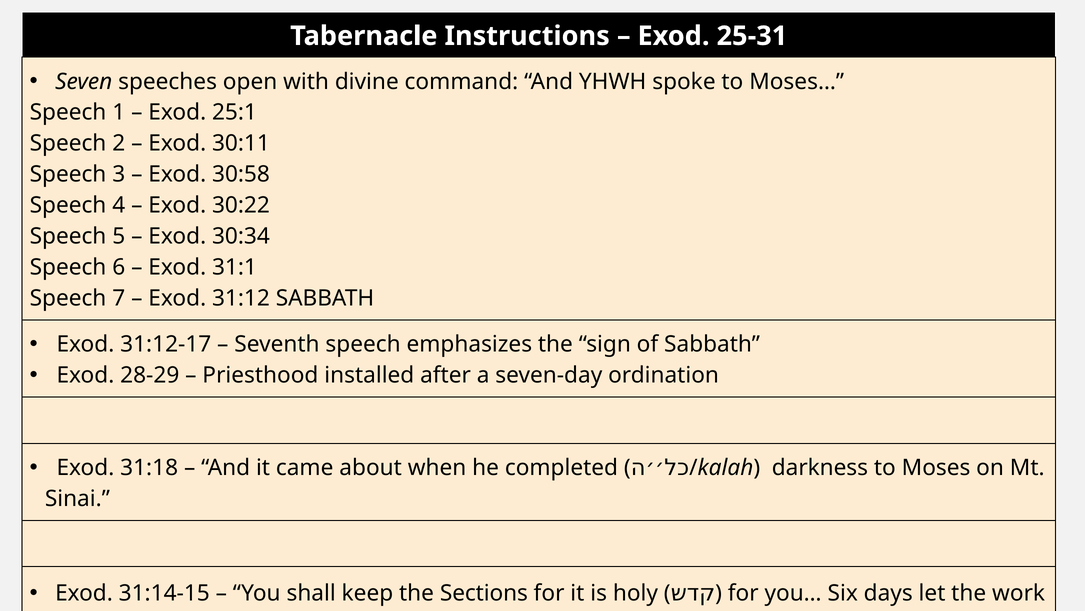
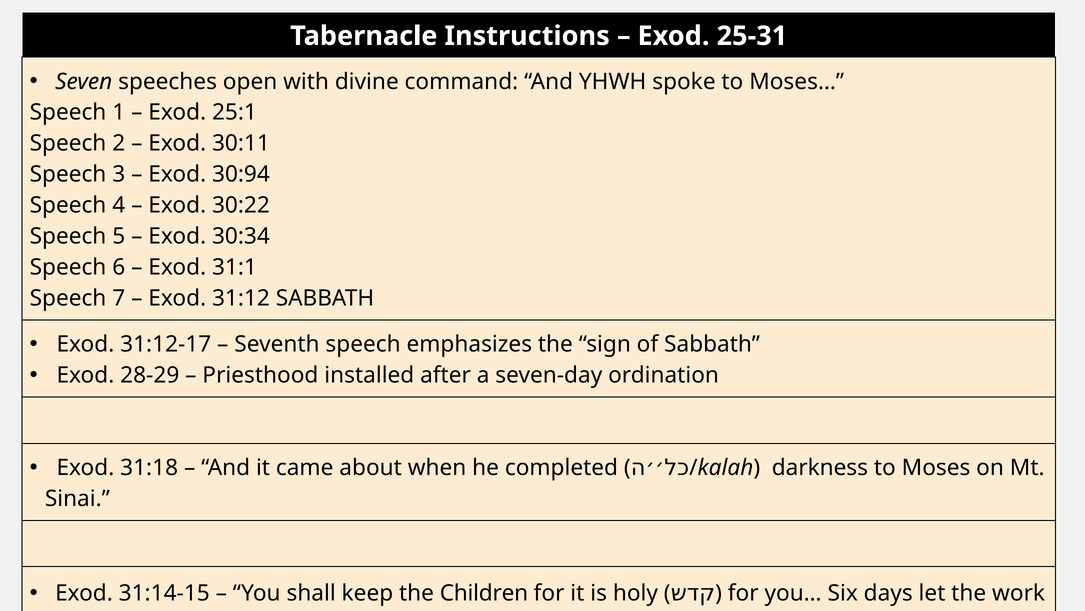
30:58: 30:58 -> 30:94 (241, 174)
Sections: Sections -> Children (484, 592)
